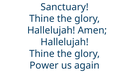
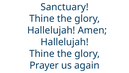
Power: Power -> Prayer (44, 65)
